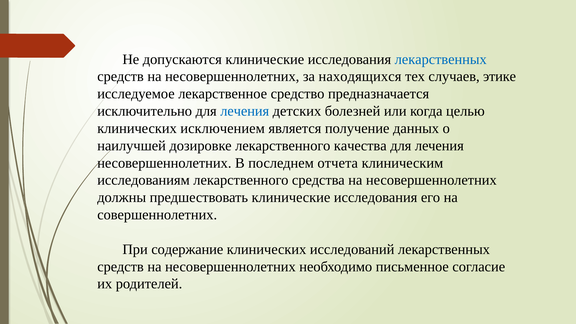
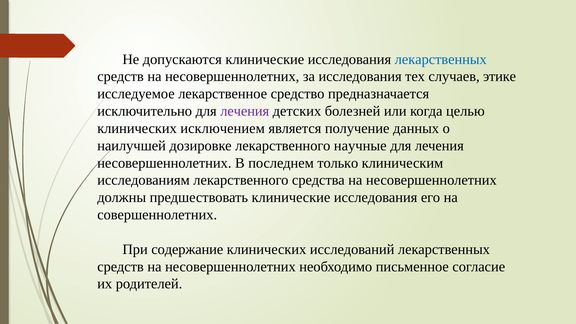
за находящихся: находящихся -> исследования (360, 77)
лечения colour: blue -> purple (245, 111)
качества: качества -> научные (360, 146)
отчета: отчета -> только (338, 163)
